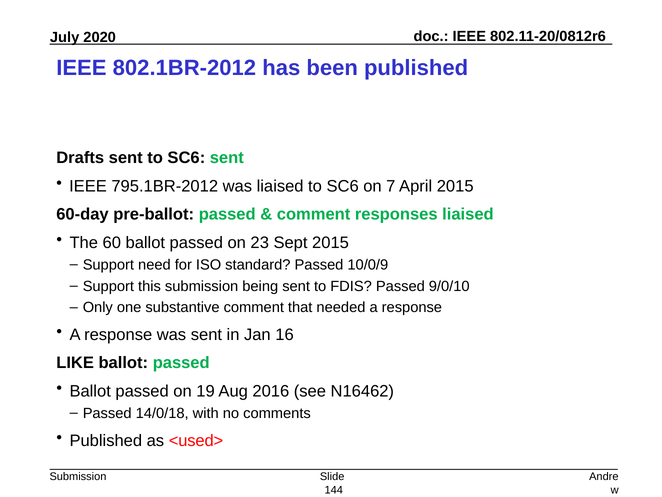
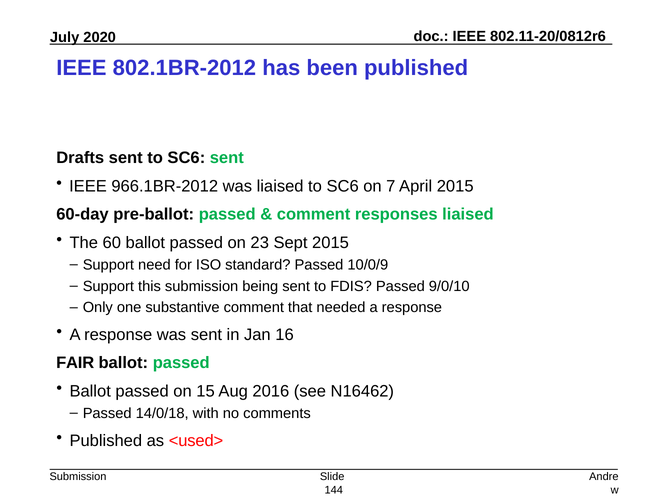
795.1BR-2012: 795.1BR-2012 -> 966.1BR-2012 (165, 186)
LIKE: LIKE -> FAIR (75, 363)
19: 19 -> 15 (206, 391)
